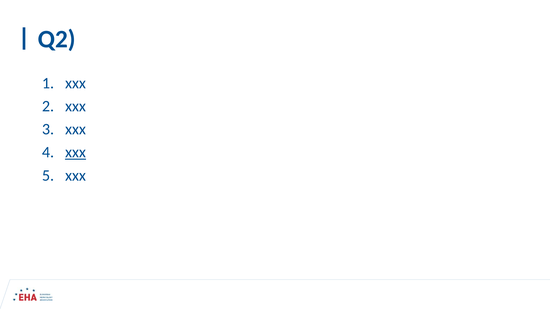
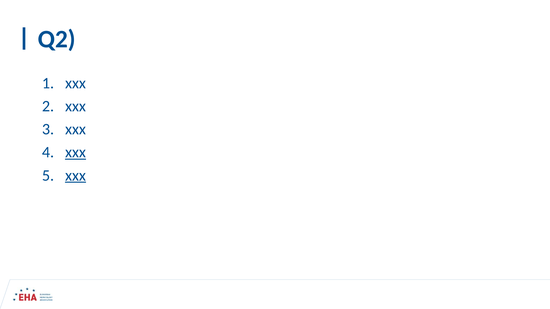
xxx underline: none -> present (76, 176)
